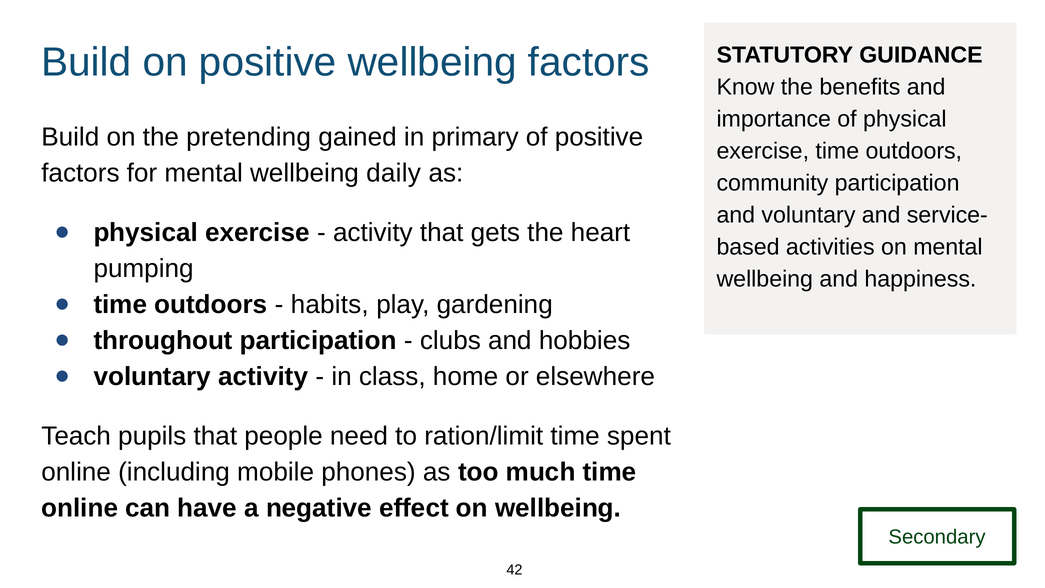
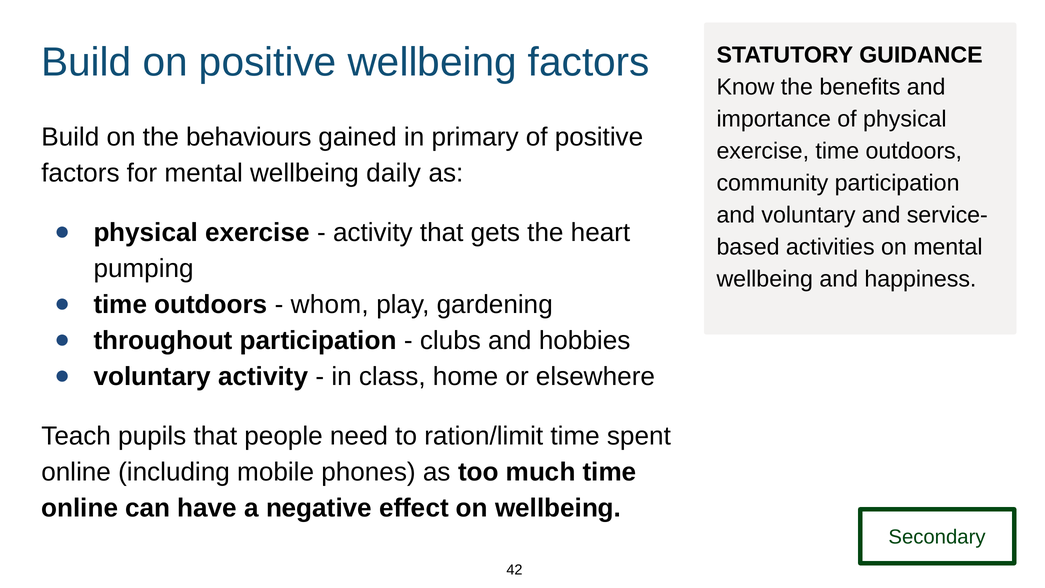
pretending: pretending -> behaviours (249, 137)
habits: habits -> whom (330, 305)
